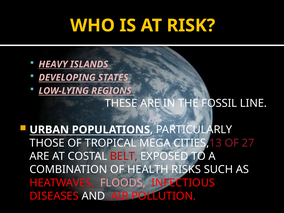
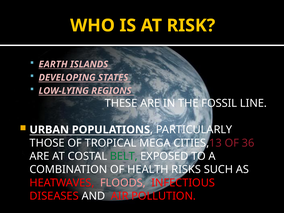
HEAVY: HEAVY -> EARTH (53, 64)
27: 27 -> 36 (248, 143)
BELT colour: red -> green (124, 156)
